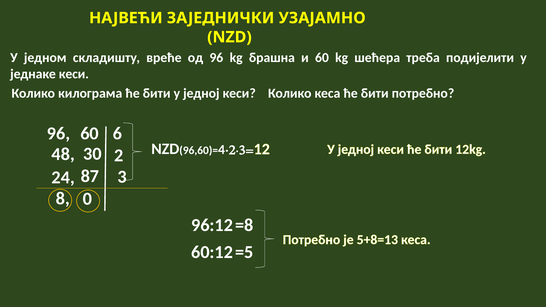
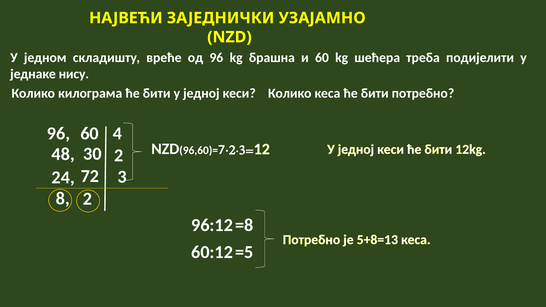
једнаке кеси: кеси -> нису (74, 74)
6: 6 -> 4 (117, 133)
4: 4 -> 7 (222, 150)
87: 87 -> 72 (90, 176)
8 0: 0 -> 2 (87, 199)
